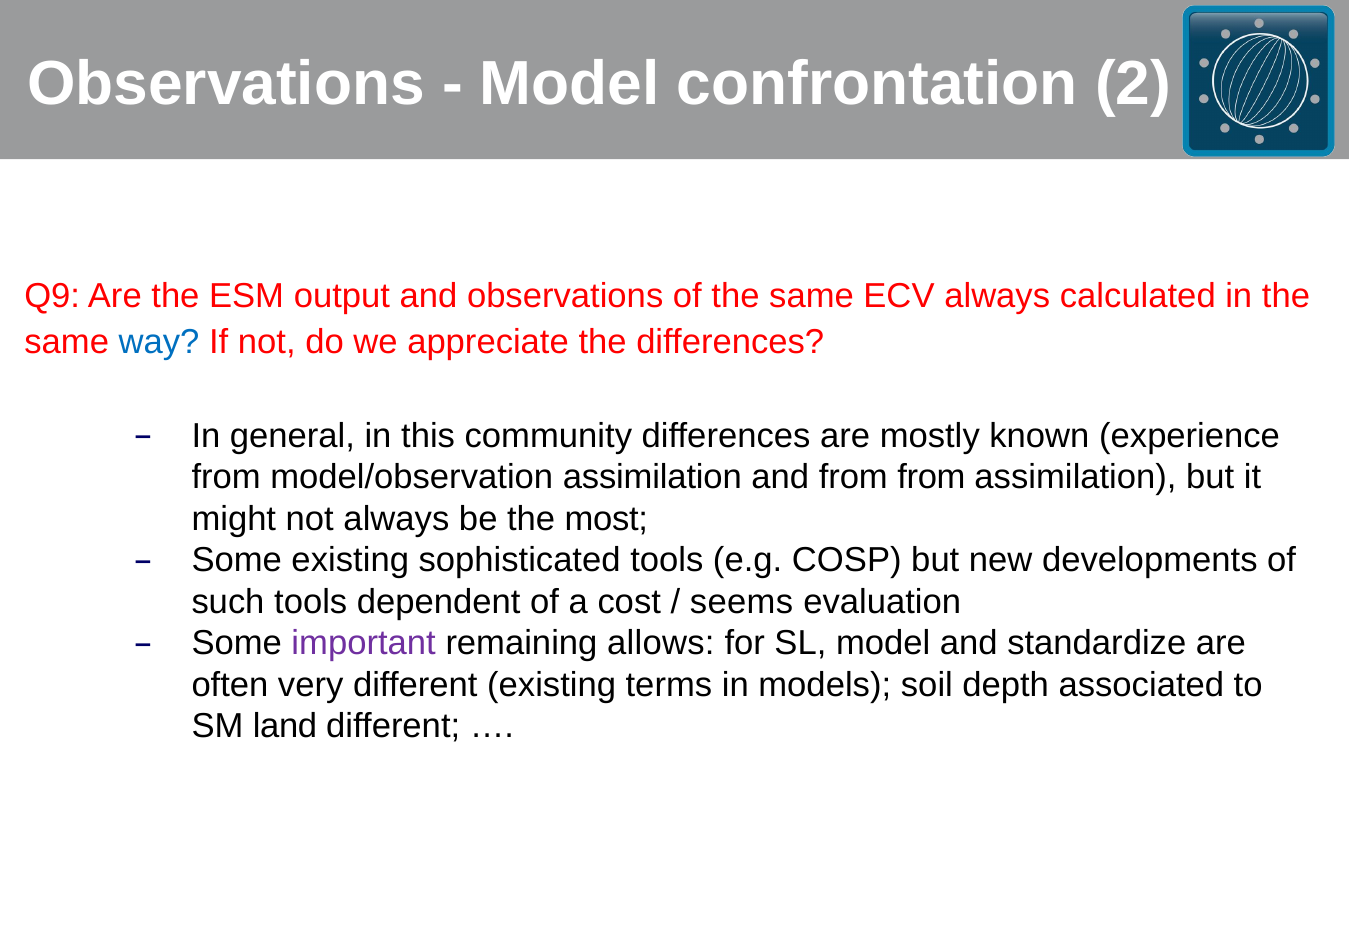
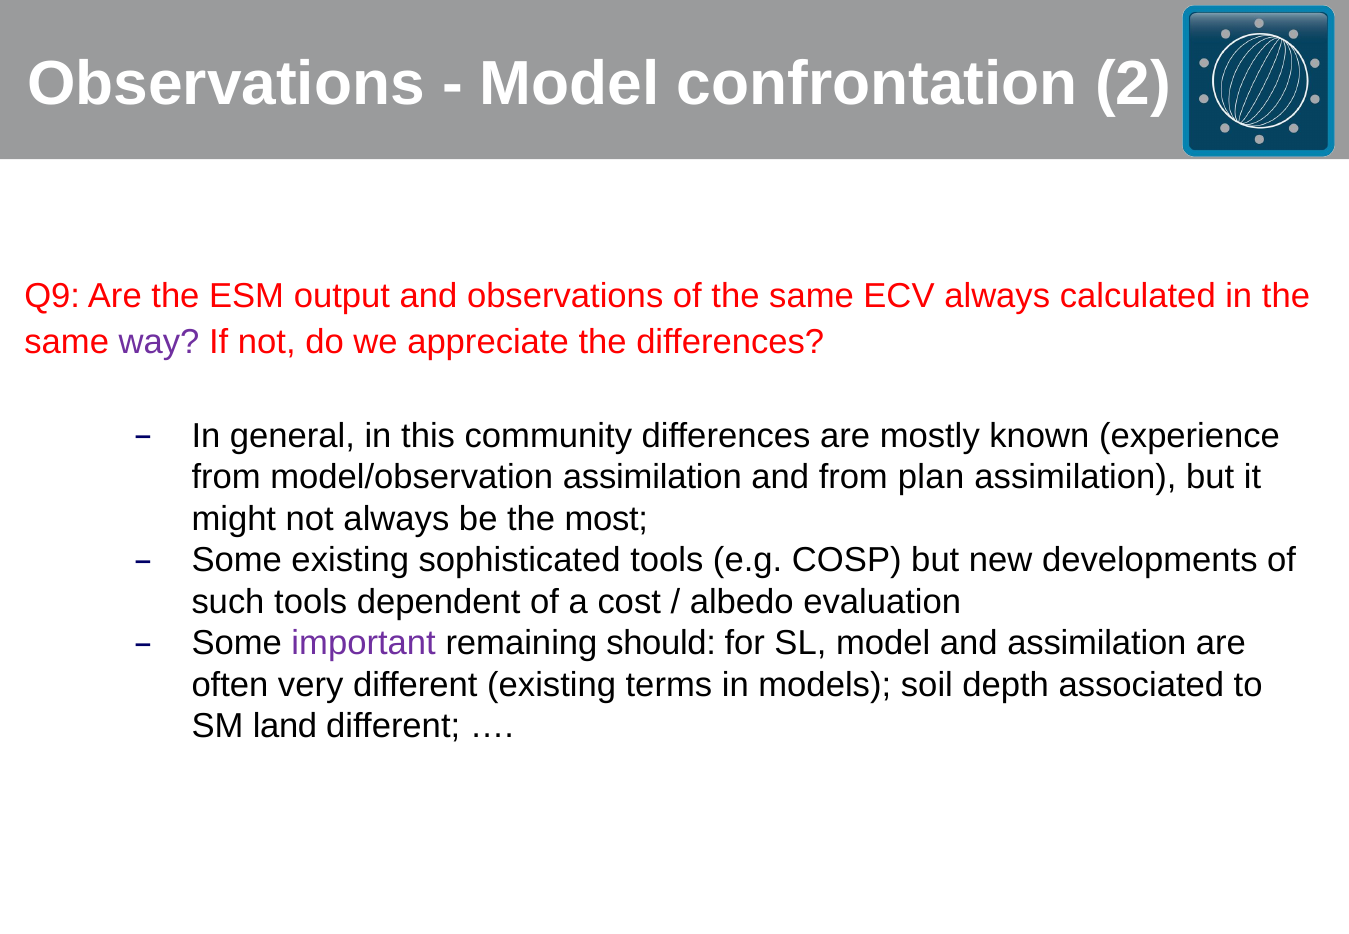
way colour: blue -> purple (159, 342)
from from: from -> plan (931, 477)
seems: seems -> albedo (742, 602)
allows: allows -> should (661, 643)
and standardize: standardize -> assimilation (1097, 643)
